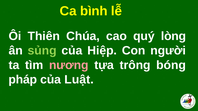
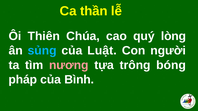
bình: bình -> thần (94, 11)
sủng colour: light green -> light blue (42, 51)
Hiệp: Hiệp -> Luật (102, 51)
Luật: Luật -> Bình (79, 80)
